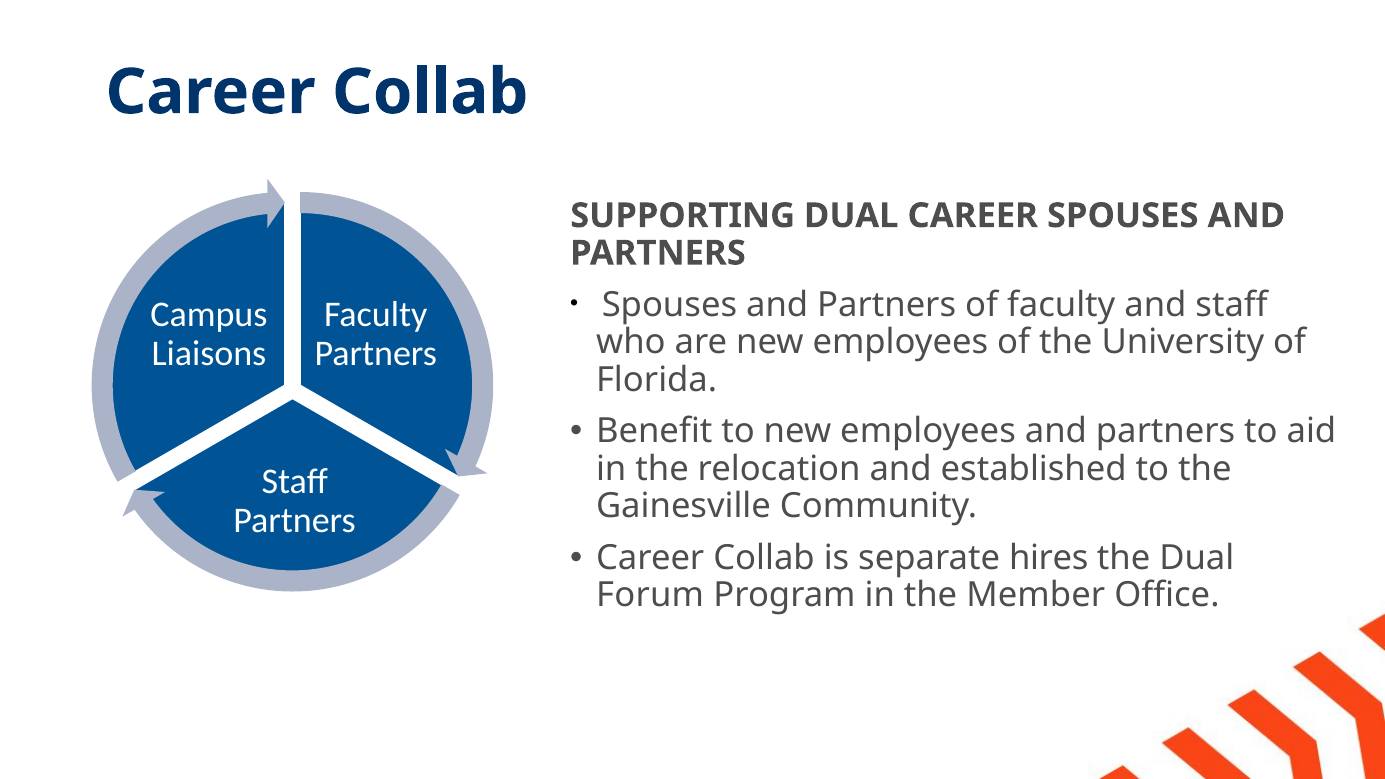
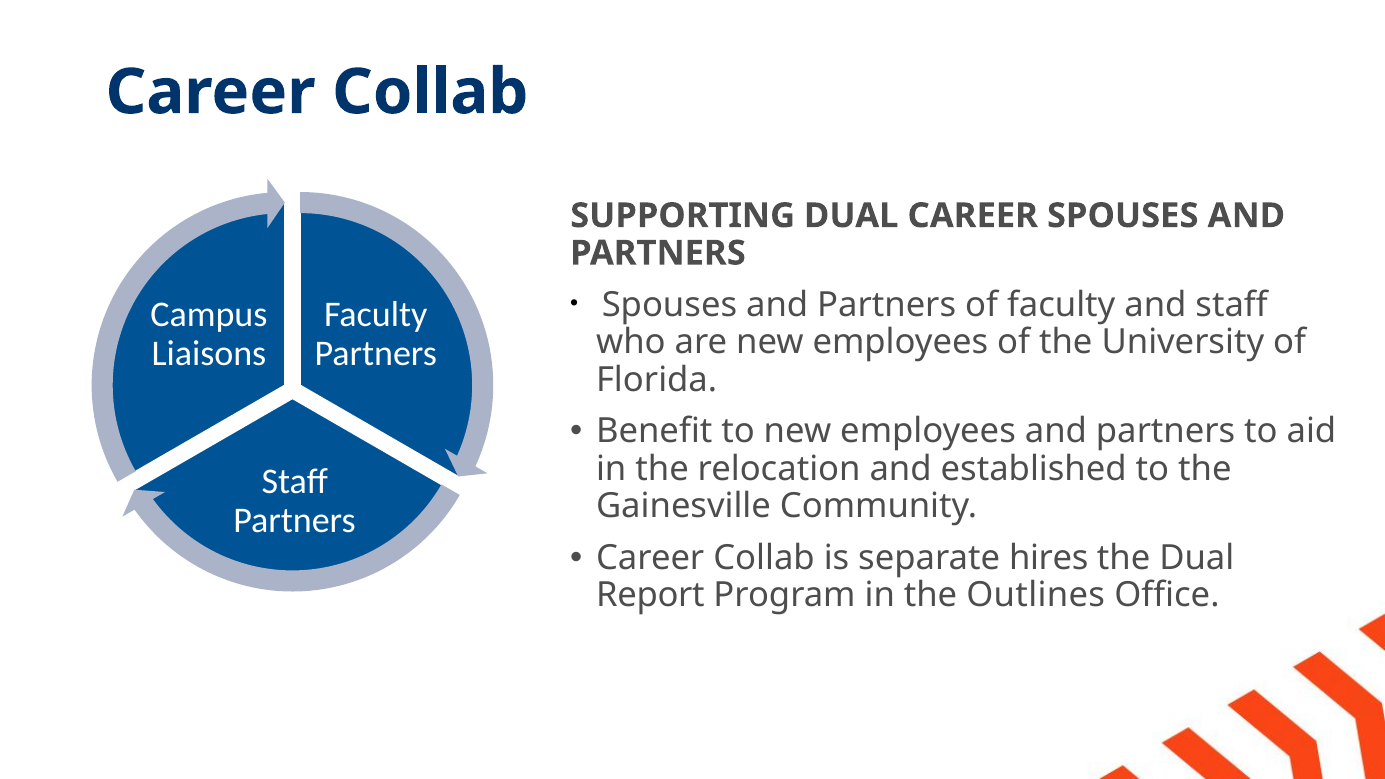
Forum: Forum -> Report (650, 595)
Member: Member -> Outlines (1036, 595)
